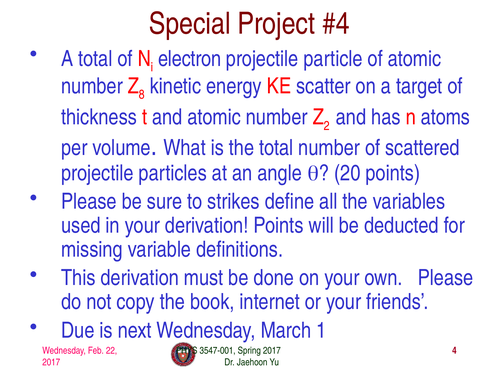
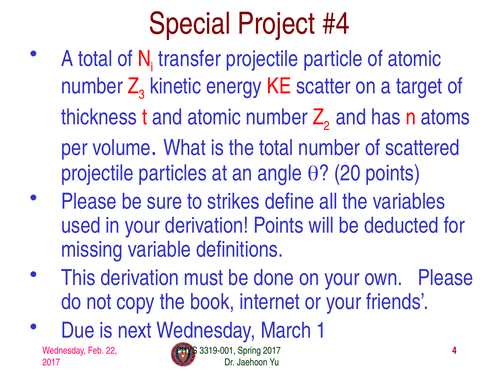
electron: electron -> transfer (189, 59)
8: 8 -> 3 (142, 94)
3547-001: 3547-001 -> 3319-001 (218, 350)
